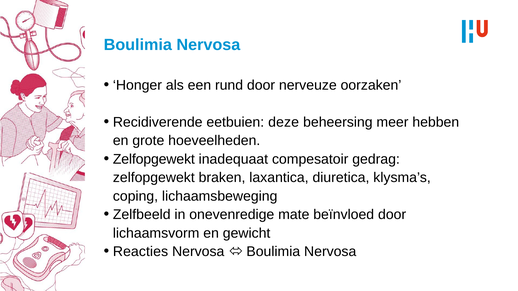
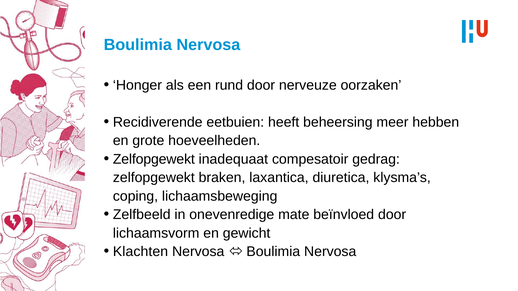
deze: deze -> heeft (284, 122)
Reacties: Reacties -> Klachten (140, 252)
